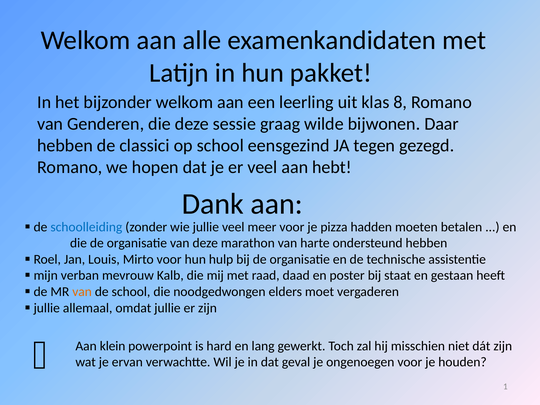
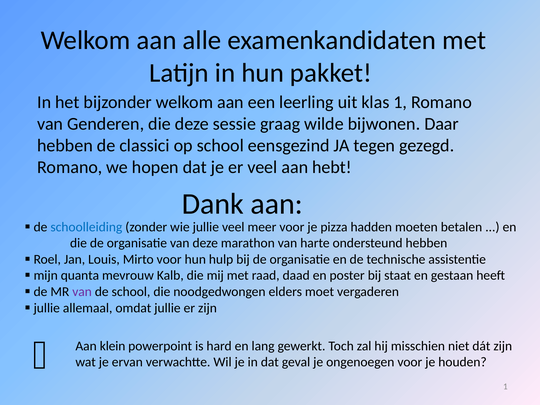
klas 8: 8 -> 1 (400, 102)
verban: verban -> quanta (80, 276)
van colour: orange -> purple (82, 292)
